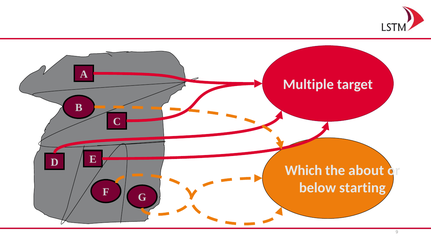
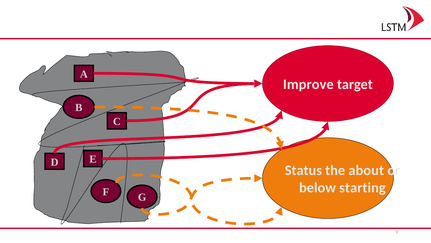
Multiple: Multiple -> Improve (308, 84)
Which: Which -> Status (303, 170)
